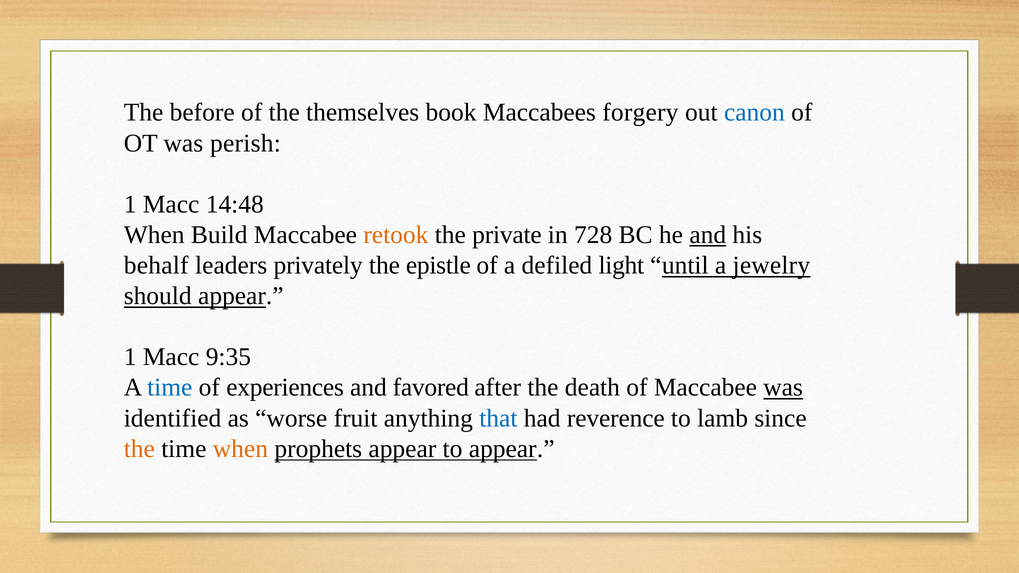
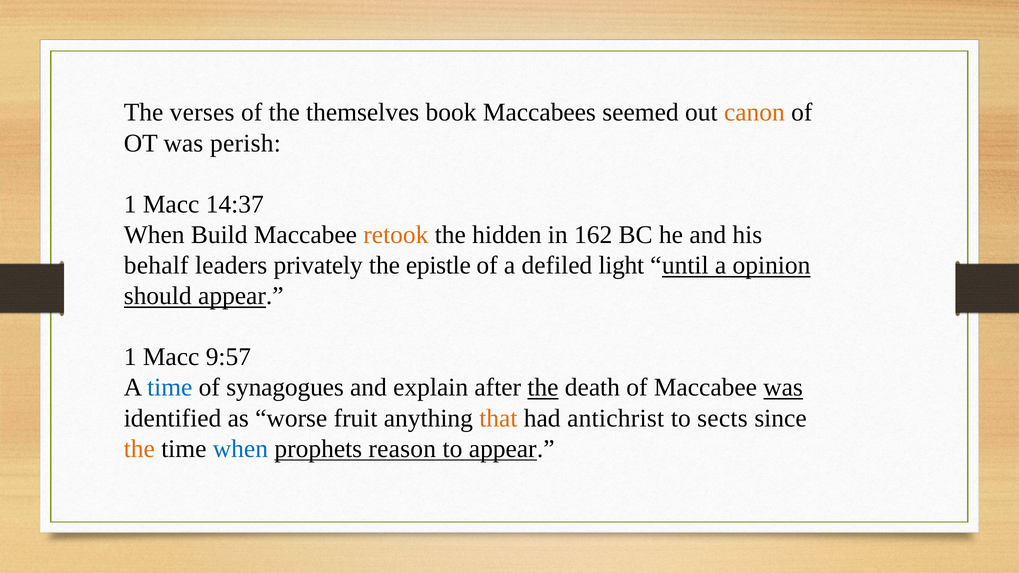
before: before -> verses (202, 113)
forgery: forgery -> seemed (640, 113)
canon colour: blue -> orange (754, 113)
14:48: 14:48 -> 14:37 (235, 204)
private: private -> hidden (507, 235)
728: 728 -> 162 (593, 235)
and underline: present -> none (708, 235)
jewelry: jewelry -> opinion (771, 265)
9:35: 9:35 -> 9:57 (228, 357)
experiences: experiences -> synagogues (285, 388)
favored: favored -> explain (431, 388)
the underline: none -> present (543, 388)
that colour: blue -> orange (498, 418)
reverence: reverence -> antichrist (616, 418)
lamb: lamb -> sects (722, 418)
when colour: orange -> blue (240, 449)
prophets appear: appear -> reason (402, 449)
